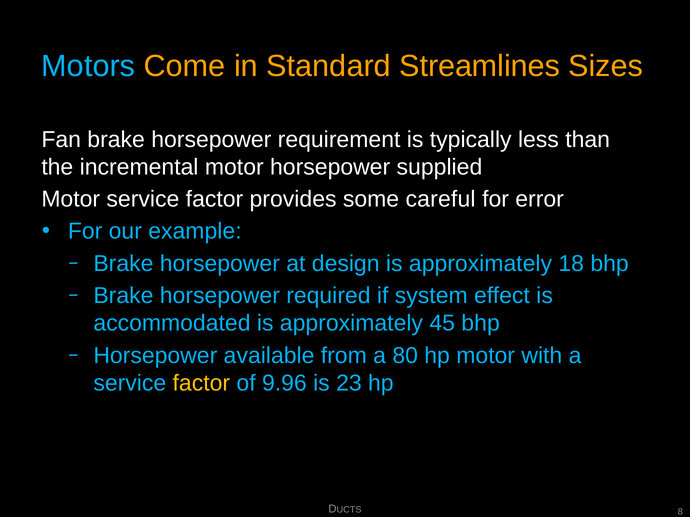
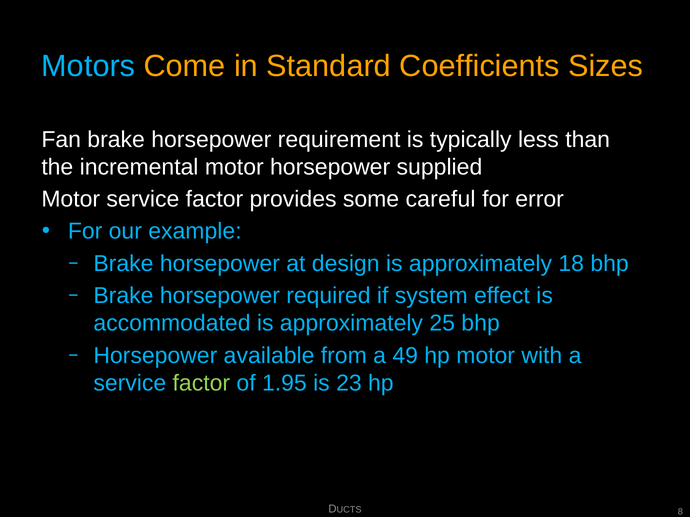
Streamlines: Streamlines -> Coefficients (480, 66)
45: 45 -> 25 (442, 324)
80: 80 -> 49 (405, 356)
factor colour: yellow -> light green (201, 383)
9.96: 9.96 -> 1.95 (284, 383)
